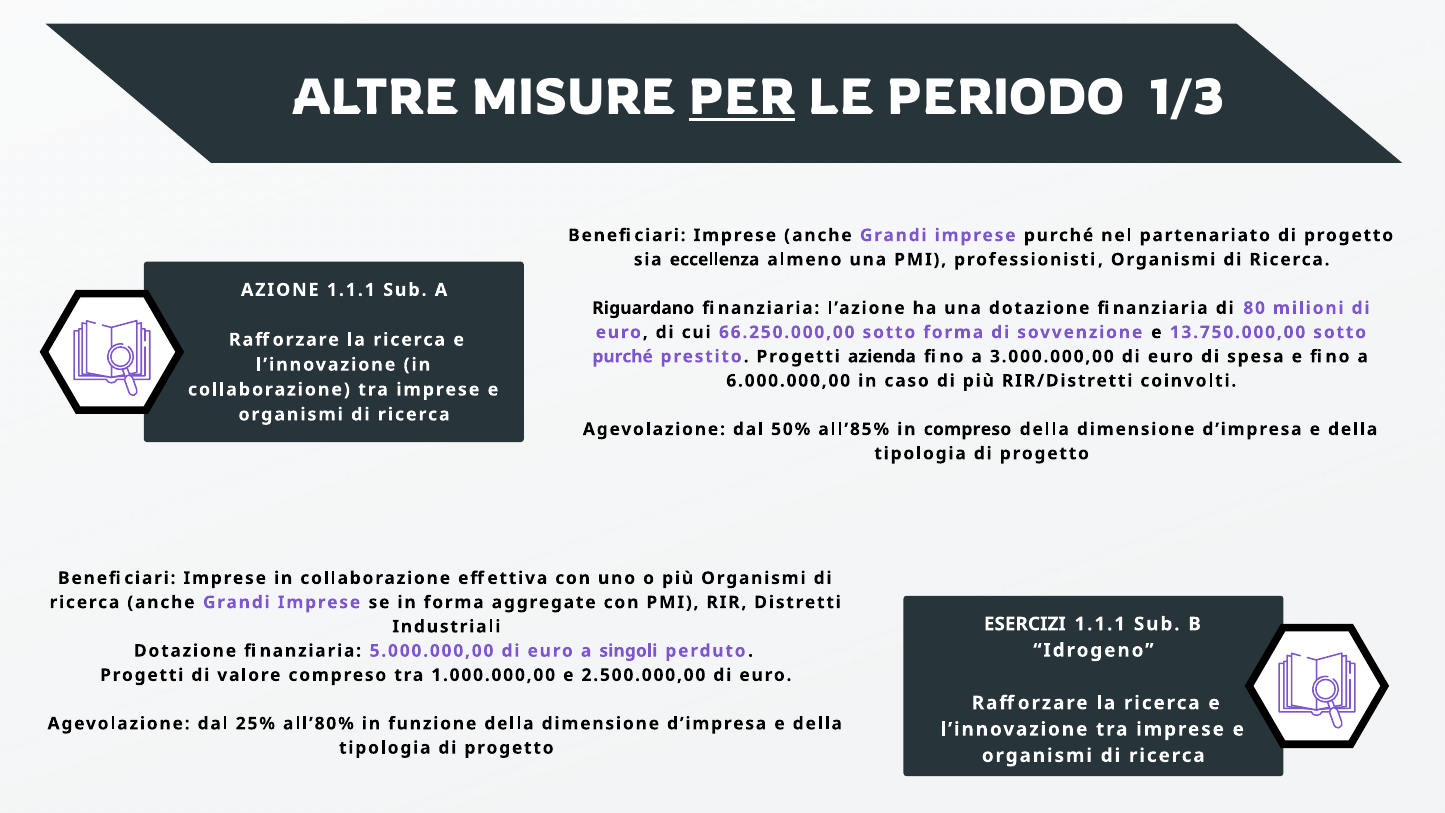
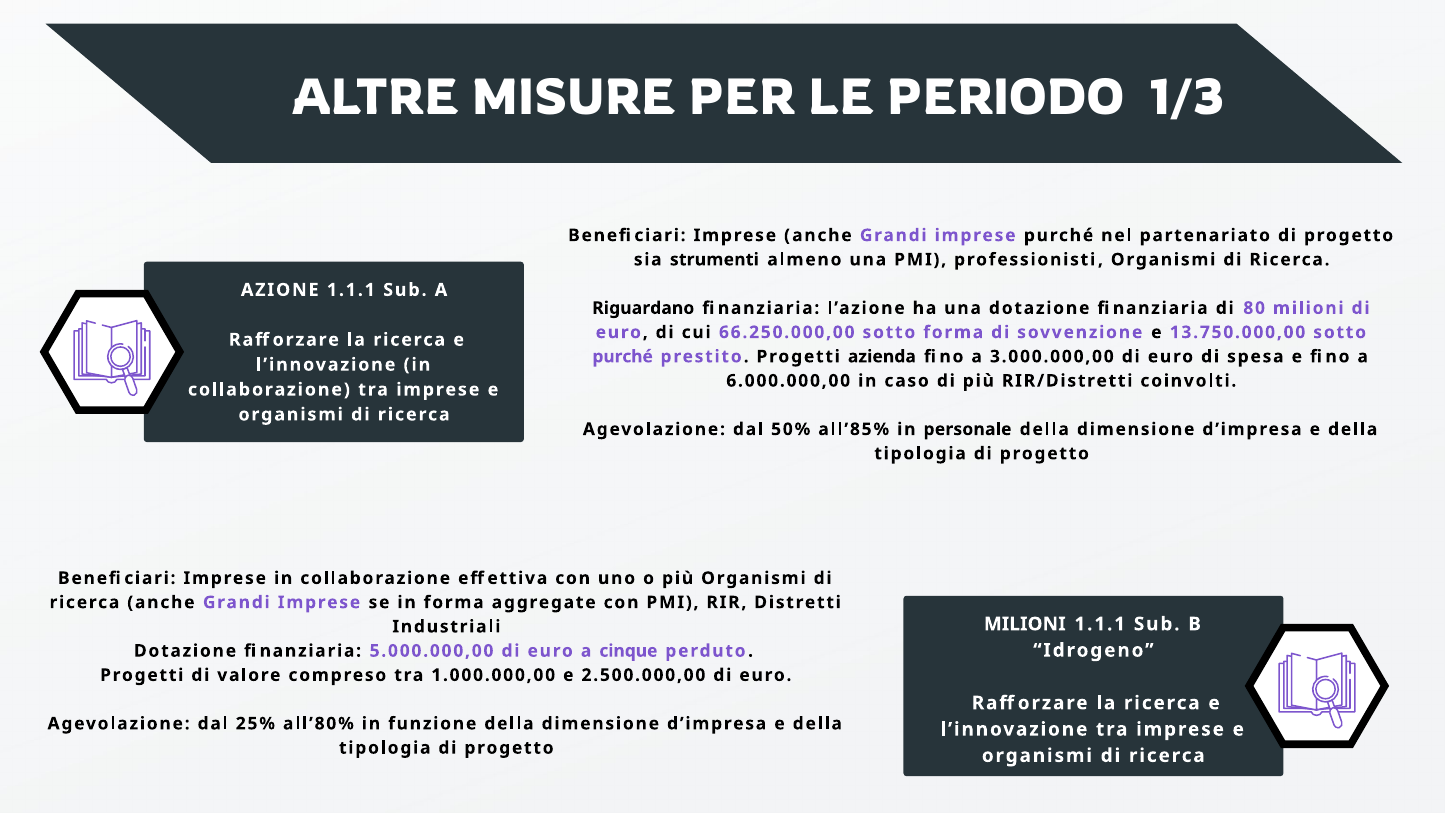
PER underline: present -> none (742, 98)
eccellenza: eccellenza -> strumenti (714, 260)
in compreso: compreso -> personale (968, 429)
ESERCIZI: ESERCIZI -> MILIONI (1025, 624)
singoli: singoli -> cinque (628, 651)
